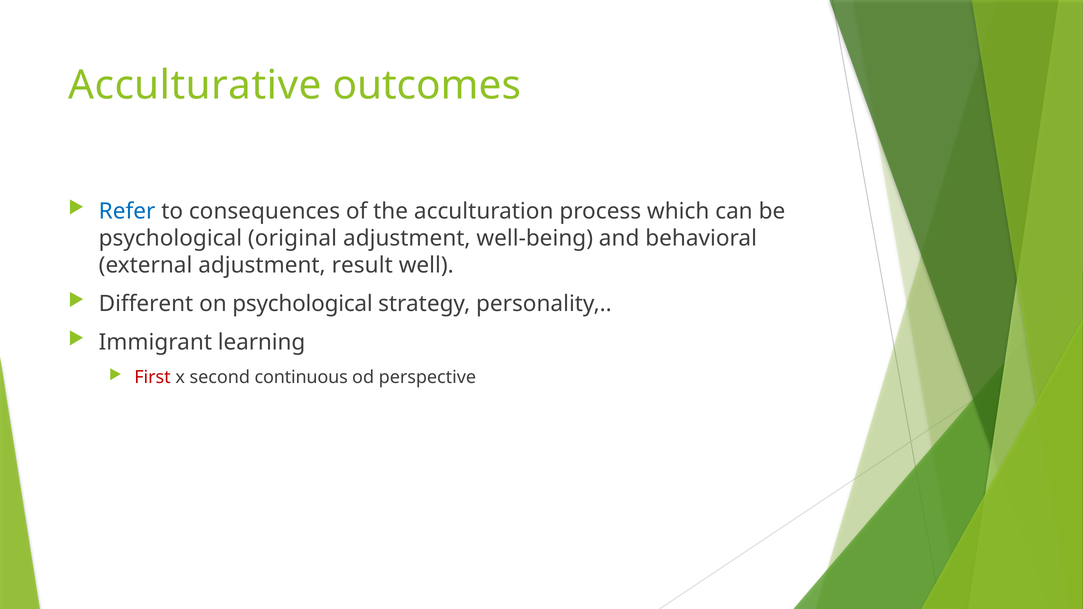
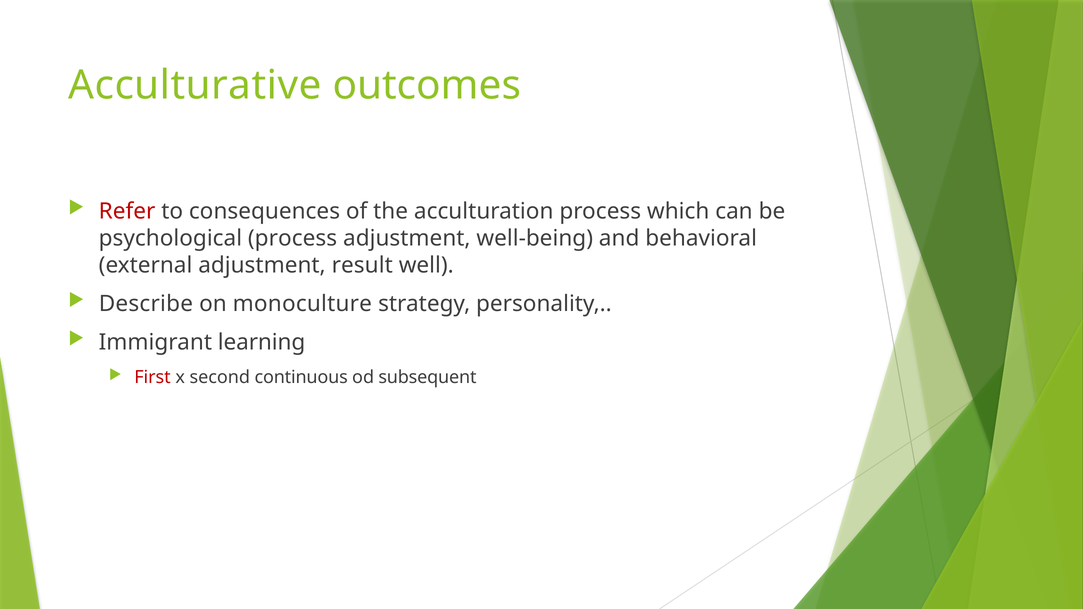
Refer colour: blue -> red (127, 211)
psychological original: original -> process (293, 238)
Different: Different -> Describe (146, 304)
on psychological: psychological -> monoculture (302, 304)
perspective: perspective -> subsequent (427, 377)
